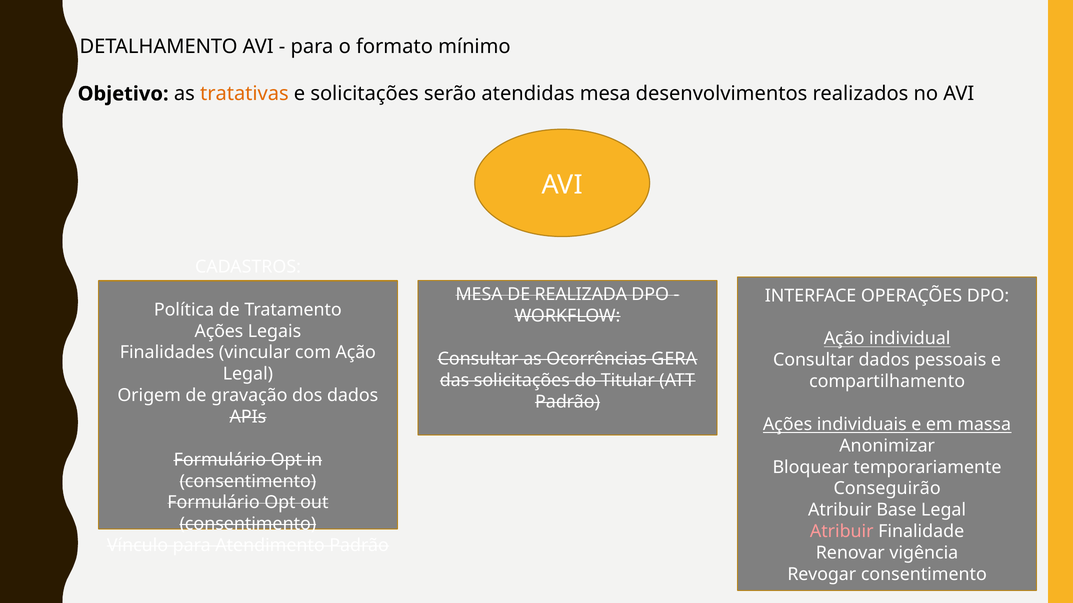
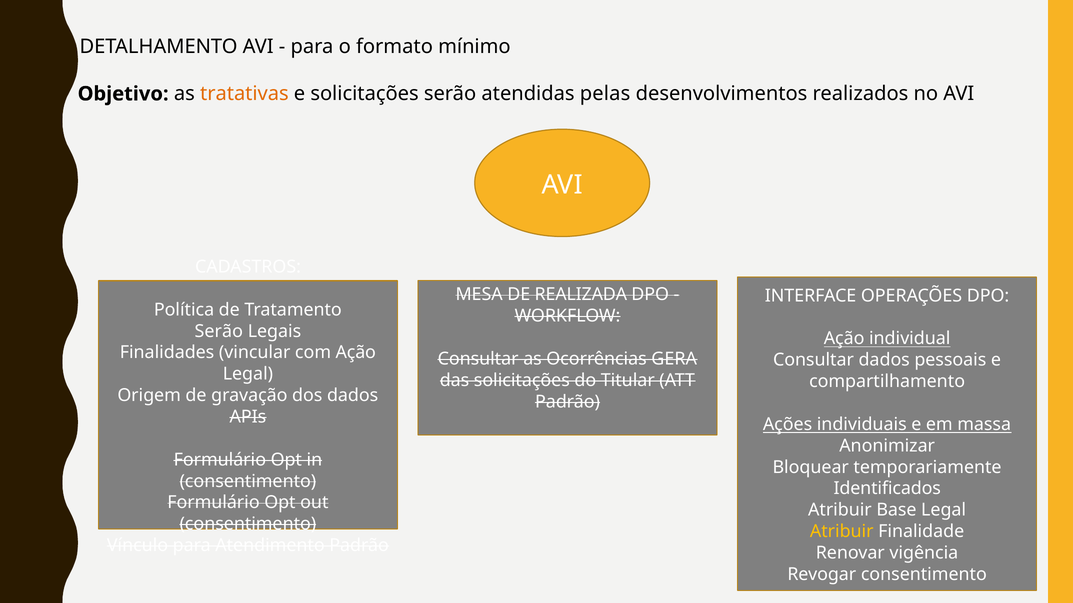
atendidas mesa: mesa -> pelas (605, 94)
Ações: Ações -> Serão (219, 331)
Conseguirão: Conseguirão -> Identificados (887, 489)
Atribuir colour: pink -> yellow (842, 532)
